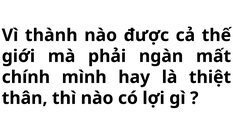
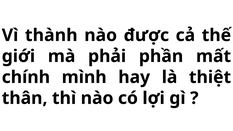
ngàn: ngàn -> phần (161, 56)
